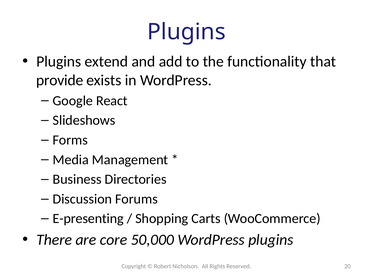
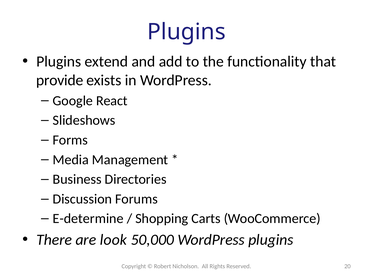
E-presenting: E-presenting -> E-determine (88, 219)
core: core -> look (113, 240)
